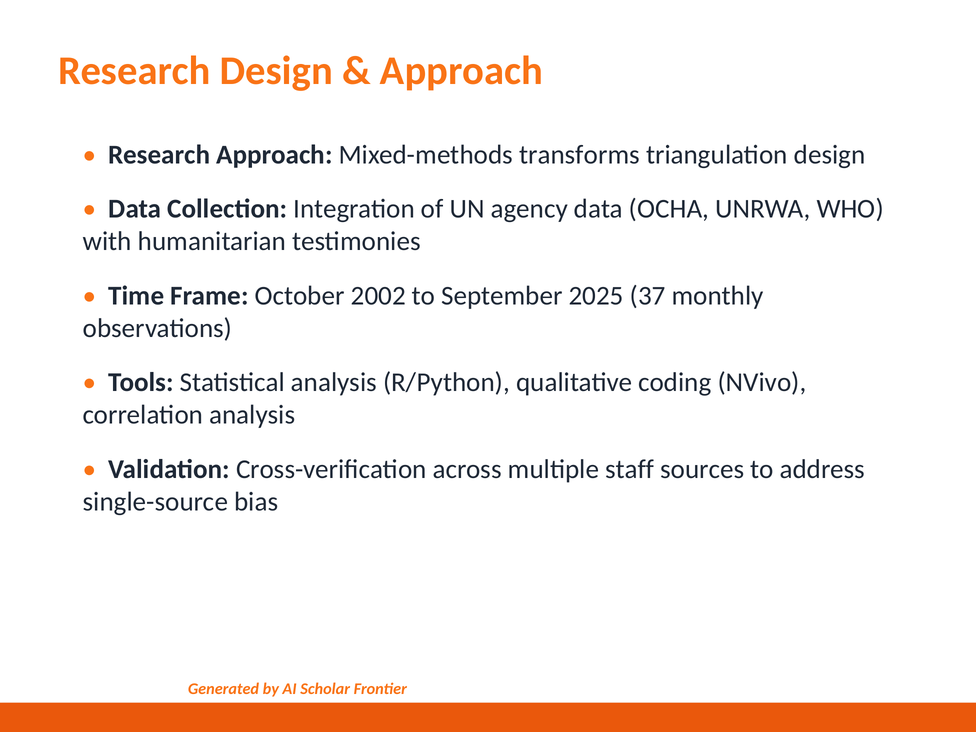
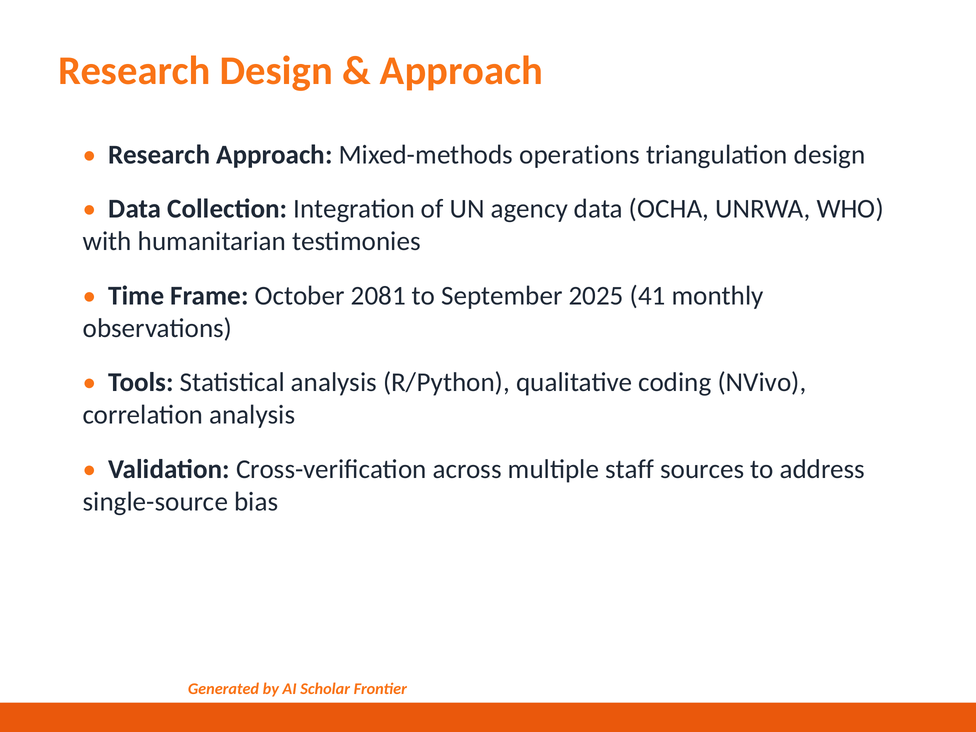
transforms: transforms -> operations (579, 155)
2002: 2002 -> 2081 (378, 296)
37: 37 -> 41 (648, 296)
